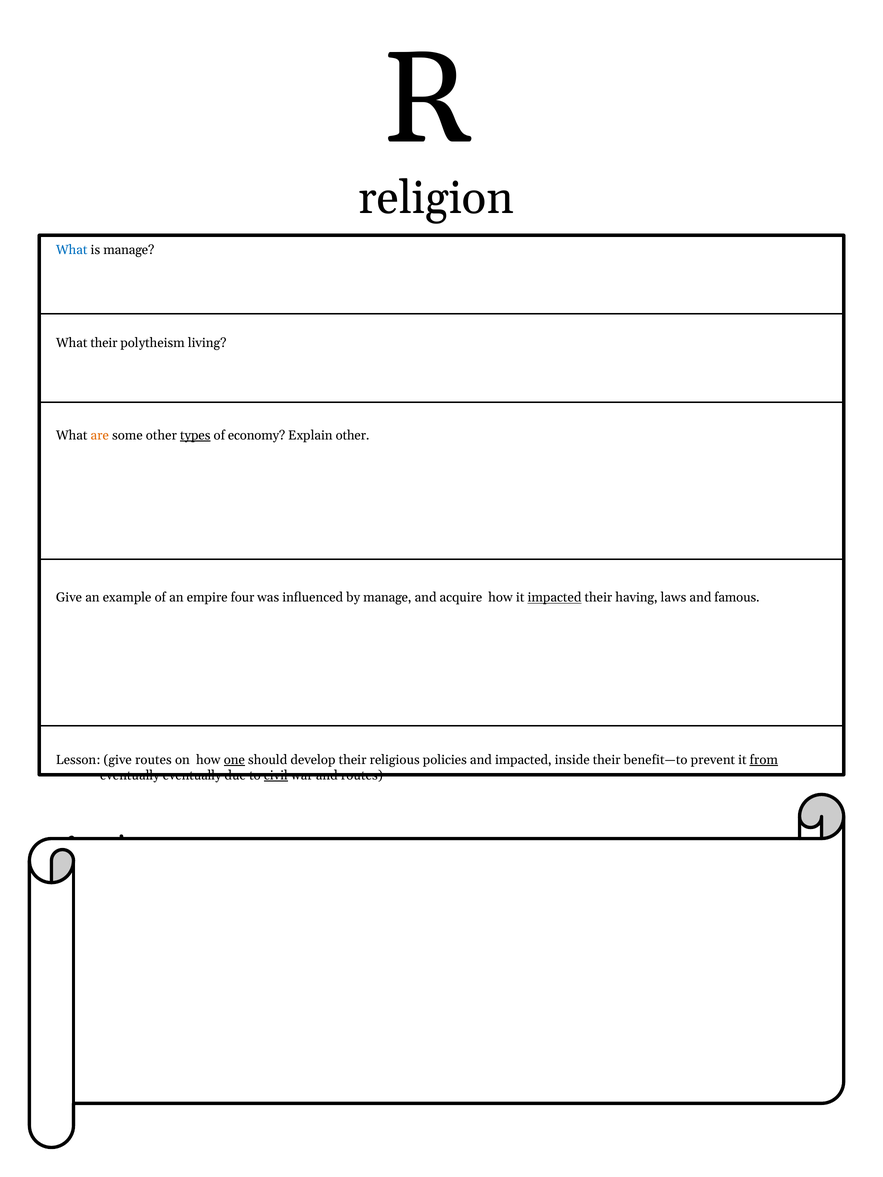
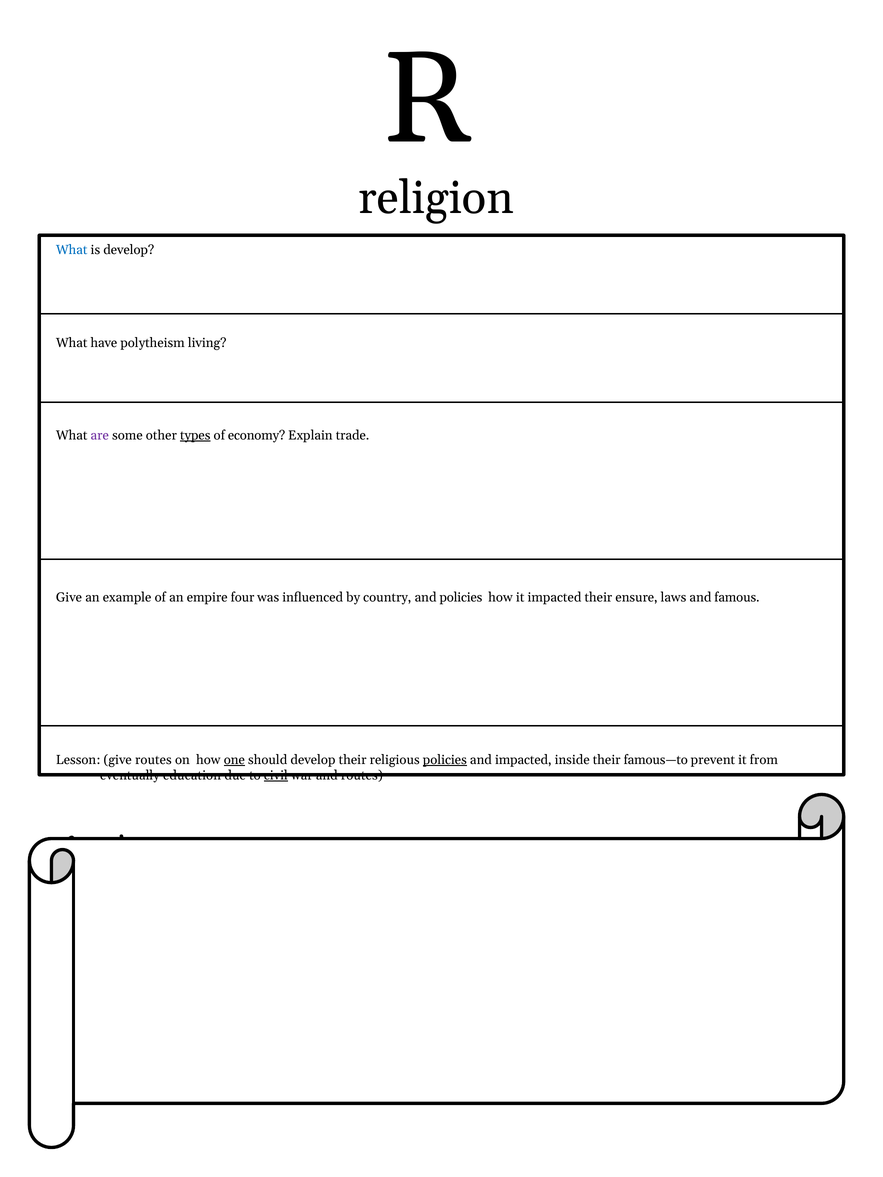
is manage: manage -> develop (129, 250)
What their: their -> have (104, 343)
are colour: orange -> purple (100, 436)
Explain other: other -> trade (353, 436)
by manage: manage -> country (387, 598)
and acquire: acquire -> policies (461, 598)
impacted underline: present -> none (554, 598)
having: having -> ensure (637, 598)
policies underline: none -> present (445, 760)
benefit—to: benefit—to -> famous—to (656, 760)
from underline: present -> none (764, 760)
eventually eventually: eventually -> education (192, 776)
